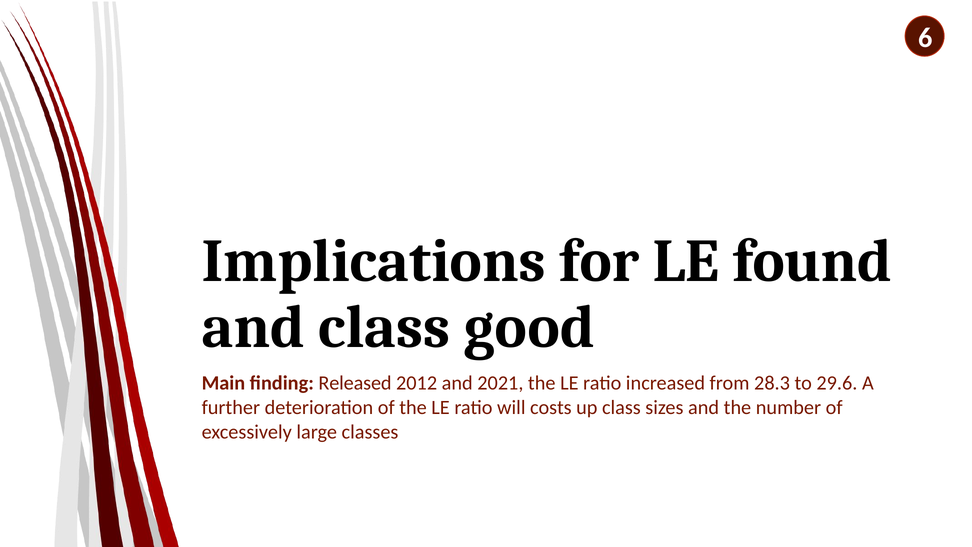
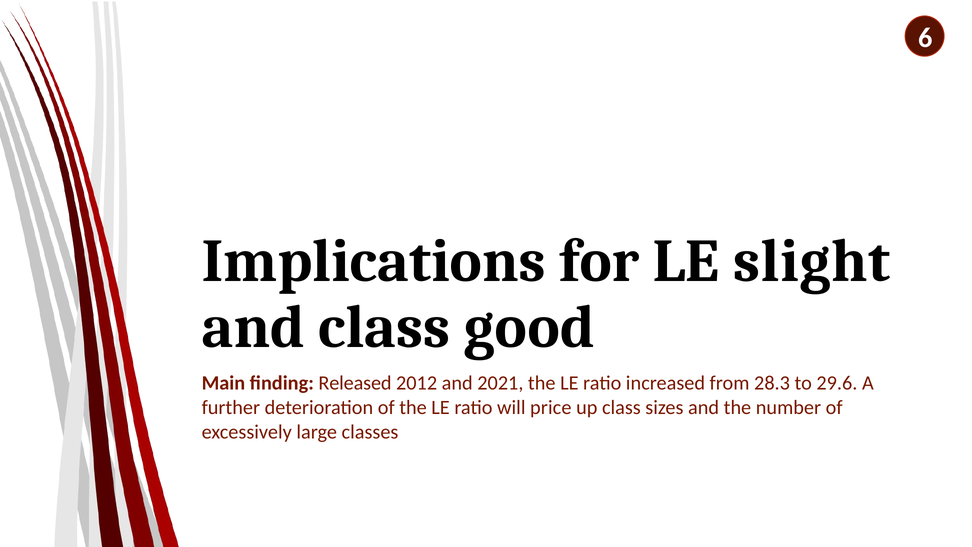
found: found -> slight (812, 261)
costs: costs -> price (551, 407)
